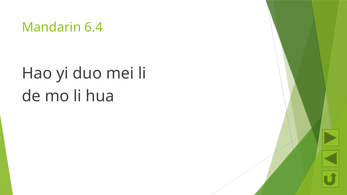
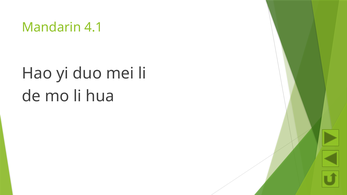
6.4: 6.4 -> 4.1 (94, 27)
